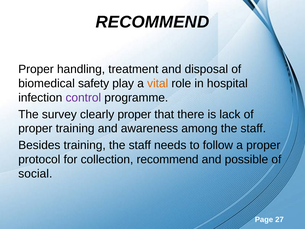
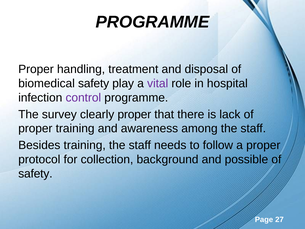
RECOMMEND: RECOMMEND -> PROGRAMME (153, 22)
vital colour: orange -> purple (158, 83)
collection recommend: recommend -> background (168, 159)
social: social -> safety (35, 173)
